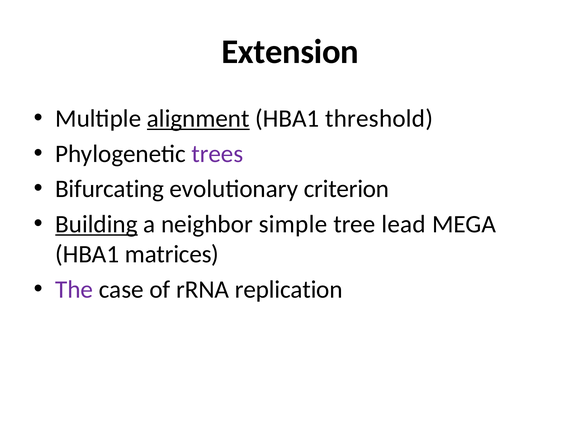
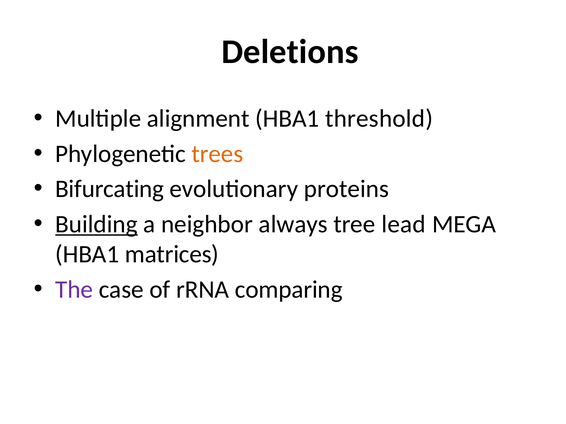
Extension: Extension -> Deletions (290, 52)
alignment underline: present -> none (198, 119)
trees colour: purple -> orange (217, 154)
criterion: criterion -> proteins (346, 189)
simple: simple -> always (293, 224)
replication: replication -> comparing (289, 290)
